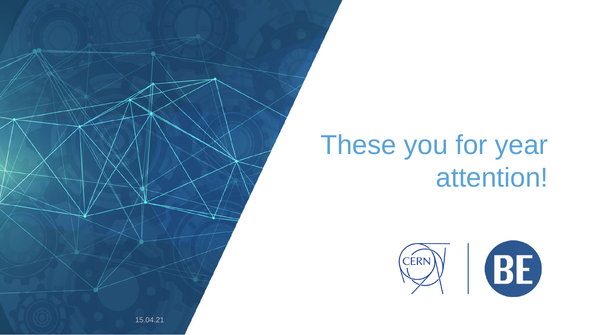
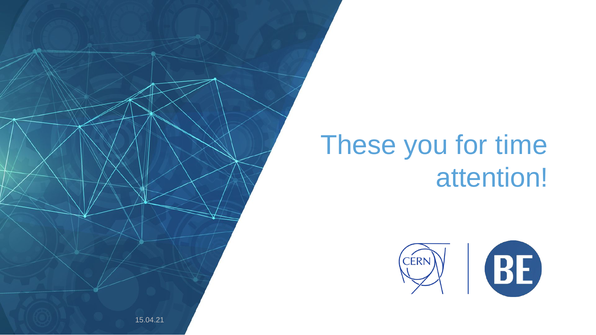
year: year -> time (521, 145)
